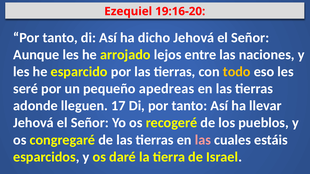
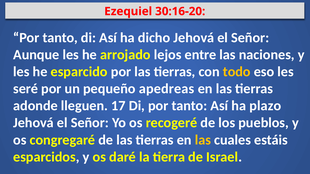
19:16-20: 19:16-20 -> 30:16-20 (180, 11)
llevar: llevar -> plazo (265, 106)
las colour: pink -> yellow (203, 140)
